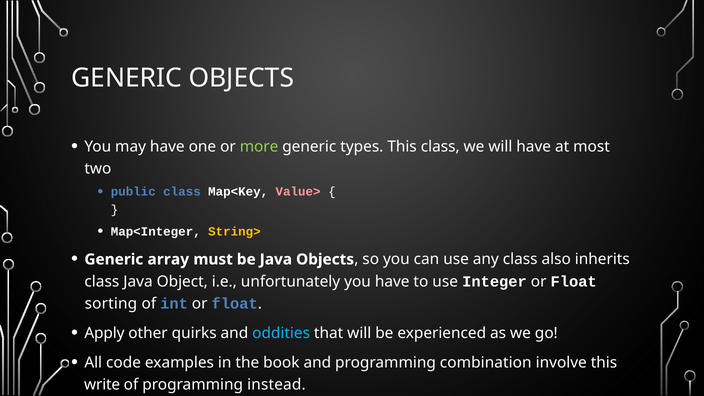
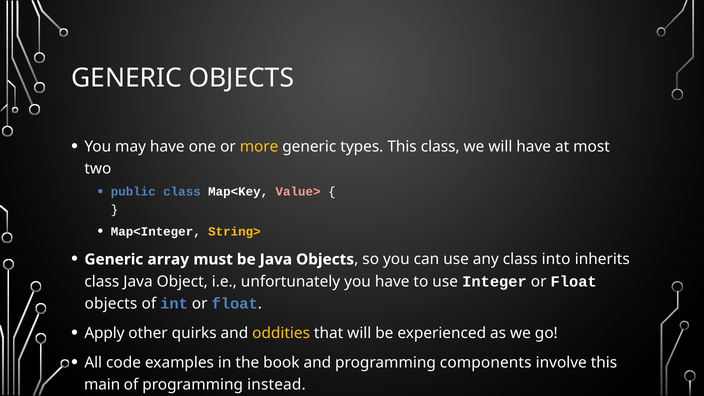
more colour: light green -> yellow (259, 147)
also: also -> into (556, 259)
sorting: sorting -> objects (111, 304)
oddities colour: light blue -> yellow (281, 333)
combination: combination -> components (486, 363)
write: write -> main (102, 385)
